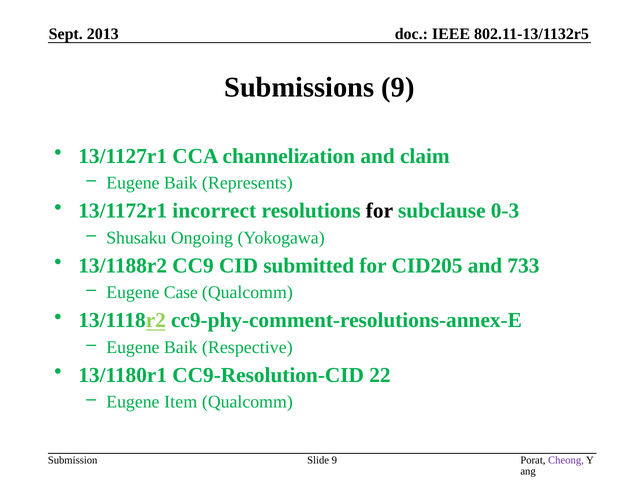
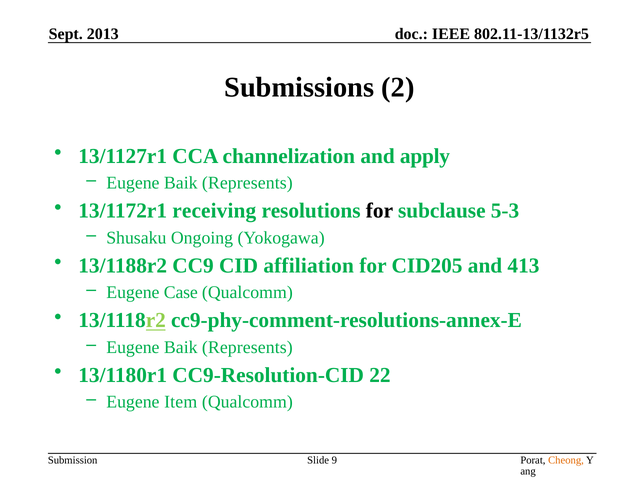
Submissions 9: 9 -> 2 (398, 87)
claim: claim -> apply (425, 156)
incorrect: incorrect -> receiving (214, 211)
0-3: 0-3 -> 5-3 (505, 211)
submitted: submitted -> affiliation (309, 265)
733: 733 -> 413 (523, 265)
Respective: Respective -> Represents (247, 347)
Cheong colour: purple -> orange (566, 460)
